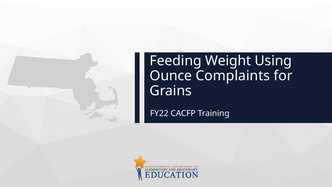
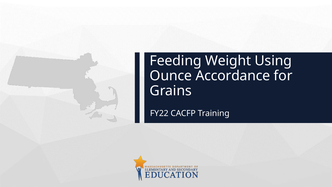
Complaints: Complaints -> Accordance (233, 76)
